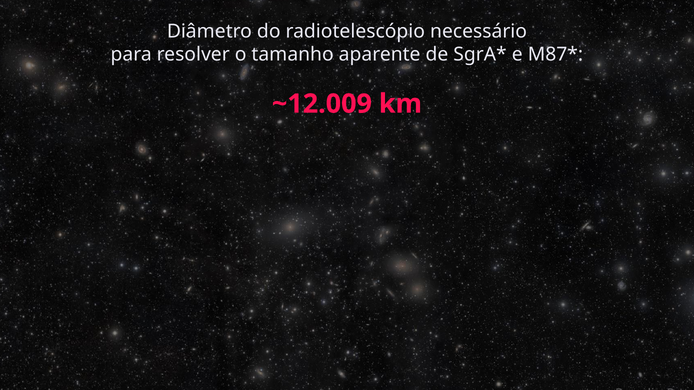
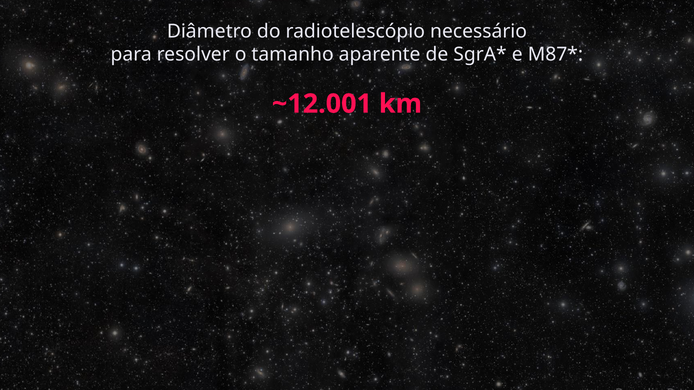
~12.009: ~12.009 -> ~12.001 (322, 104)
